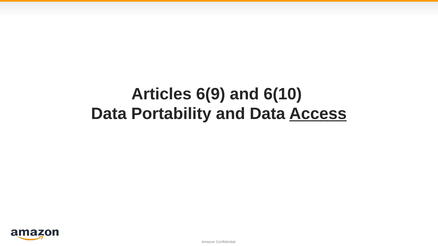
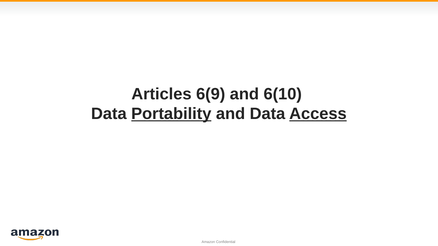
Portability underline: none -> present (171, 114)
